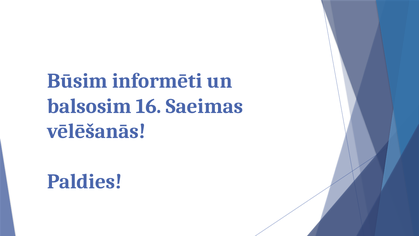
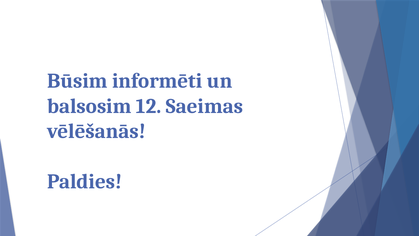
16: 16 -> 12 (149, 106)
